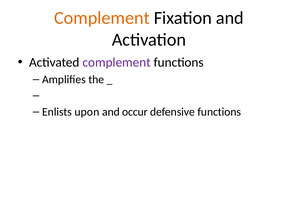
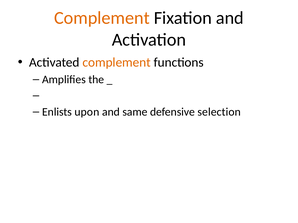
complement colour: purple -> orange (117, 63)
occur: occur -> same (135, 112)
defensive functions: functions -> selection (219, 112)
